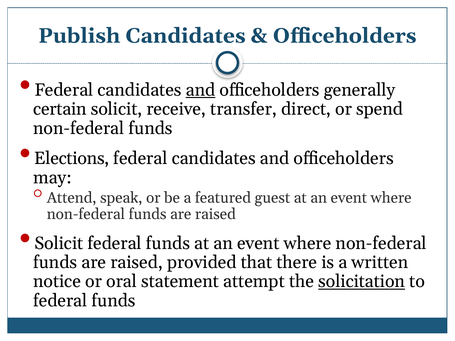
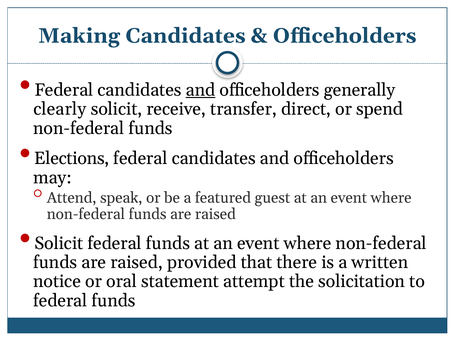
Publish: Publish -> Making (79, 36)
certain: certain -> clearly (60, 109)
solicitation underline: present -> none (362, 282)
